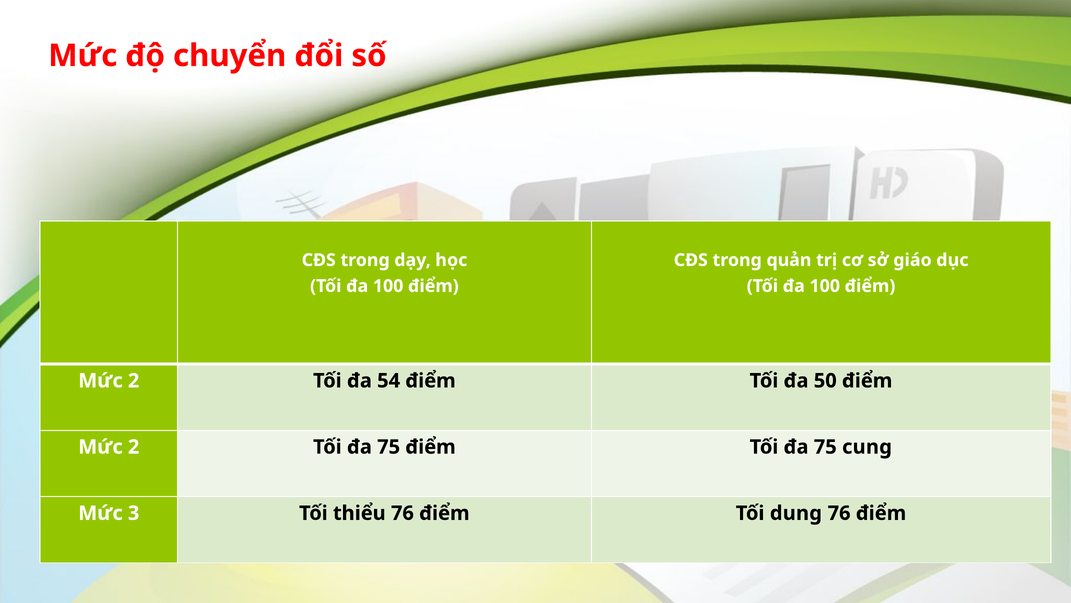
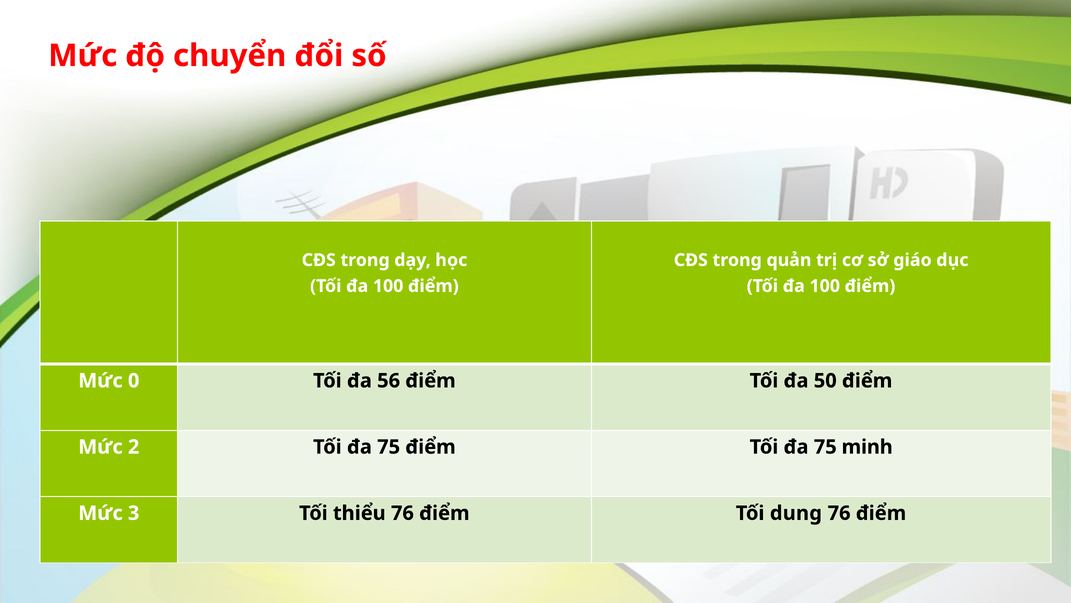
2: 2 -> 0 (134, 380)
54: 54 -> 56 (389, 380)
cung: cung -> minh (867, 447)
